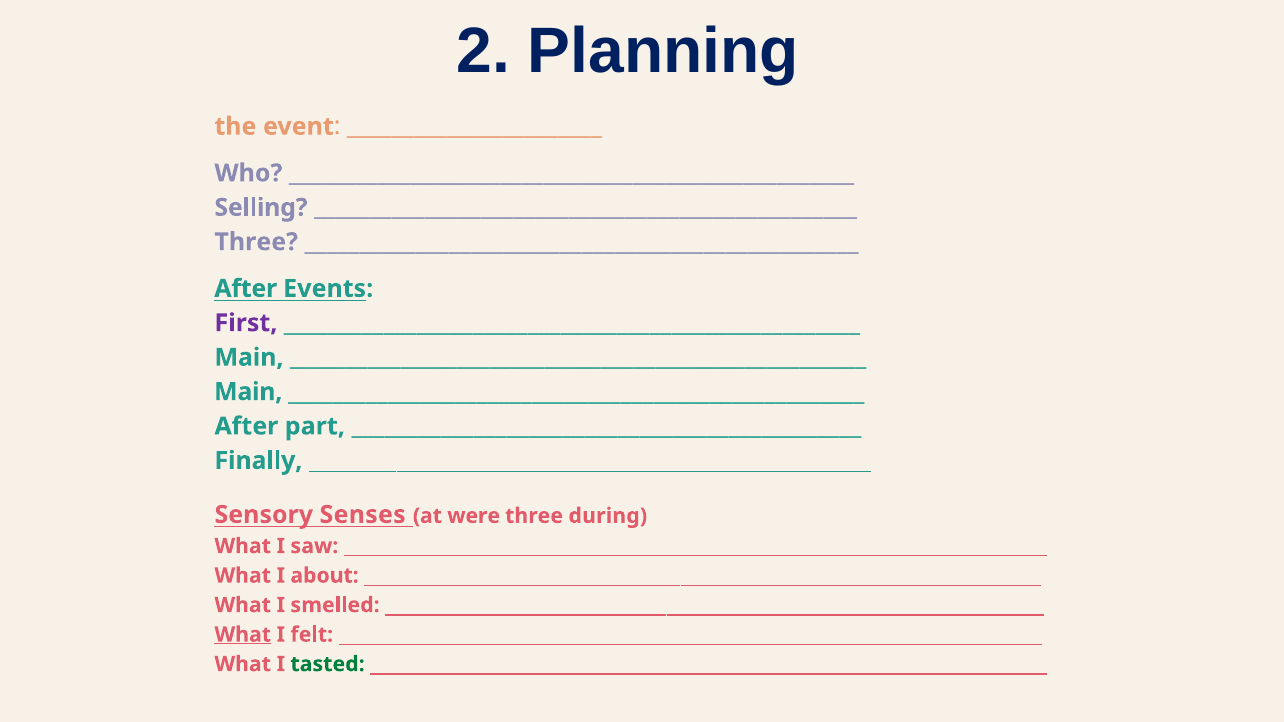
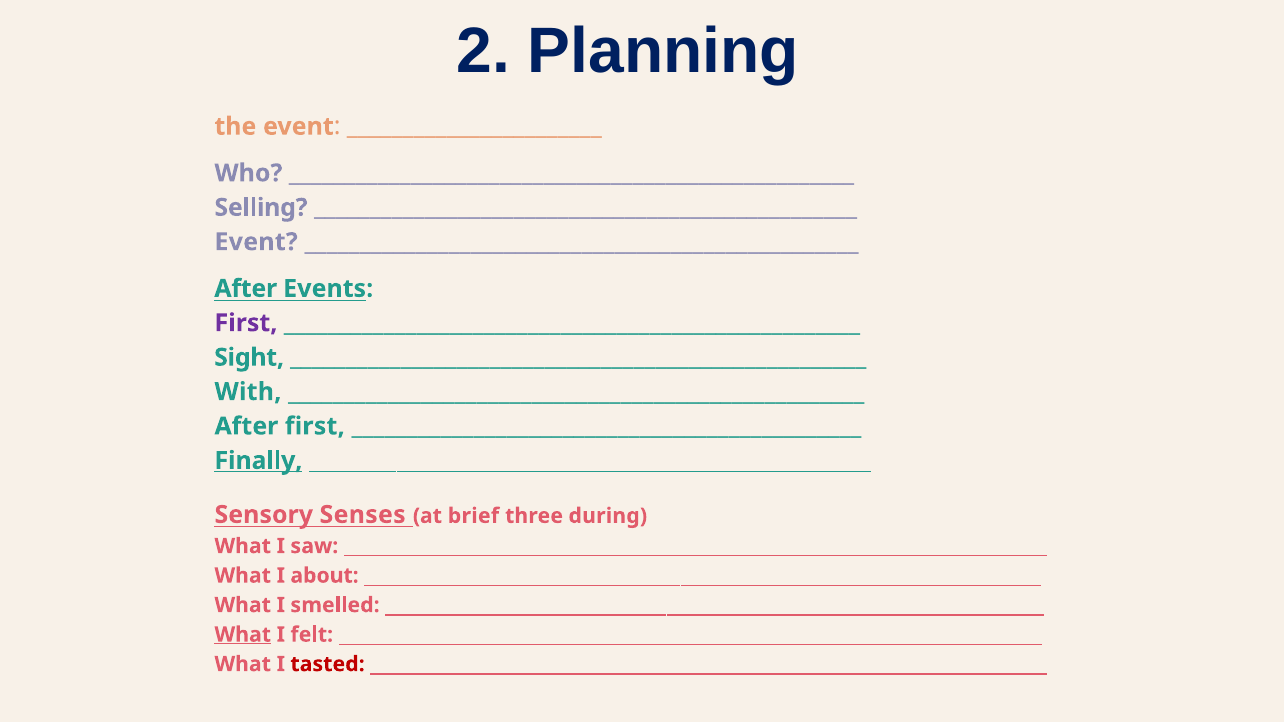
Three: Three -> Event (256, 242)
Main: Main -> Sight (249, 358)
Main: Main -> With (248, 392)
After part: part -> first (315, 426)
Finally underline: none -> present (258, 461)
were: were -> brief (473, 516)
tasted colour: green -> red (328, 664)
